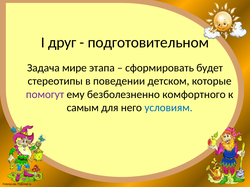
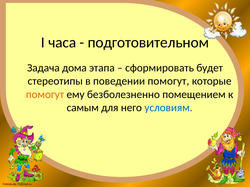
друг: друг -> часа (62, 43)
мире: мире -> дома (74, 68)
поведении детском: детском -> помогут (168, 81)
помогут colour: purple -> orange (45, 95)
комфортного: комфортного -> помещением (194, 95)
